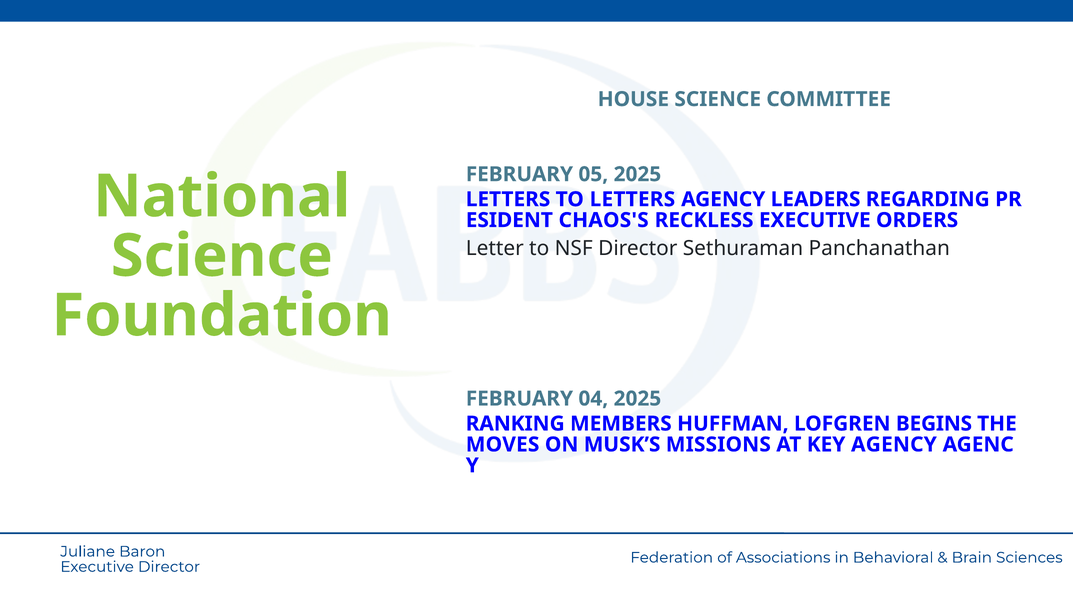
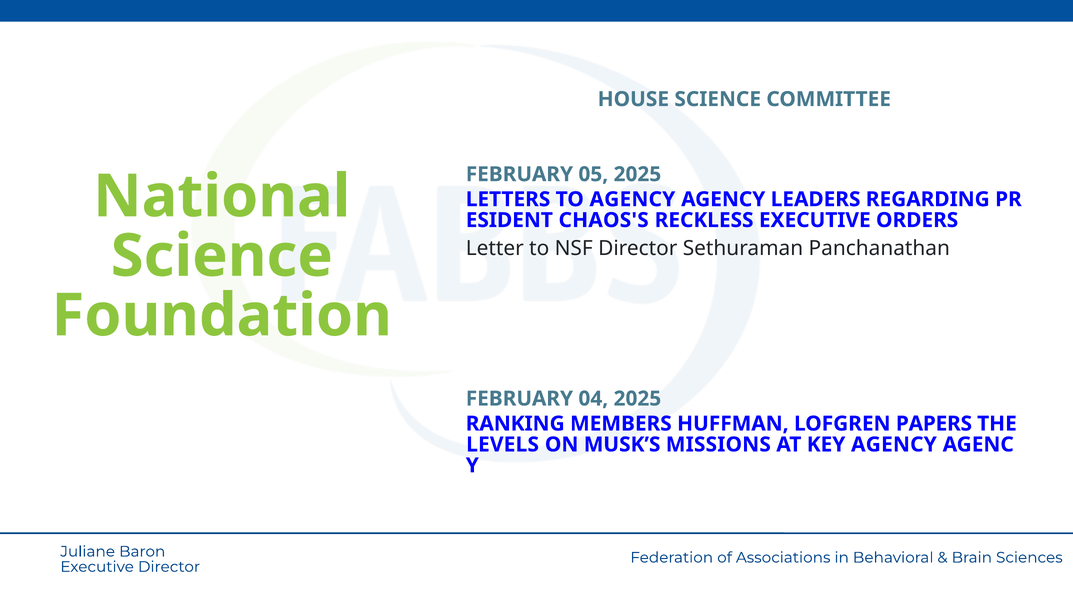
TO LETTERS: LETTERS -> AGENCY (632, 200)
BEGINS: BEGINS -> PAPERS (934, 424)
MOVES: MOVES -> LEVELS (503, 445)
